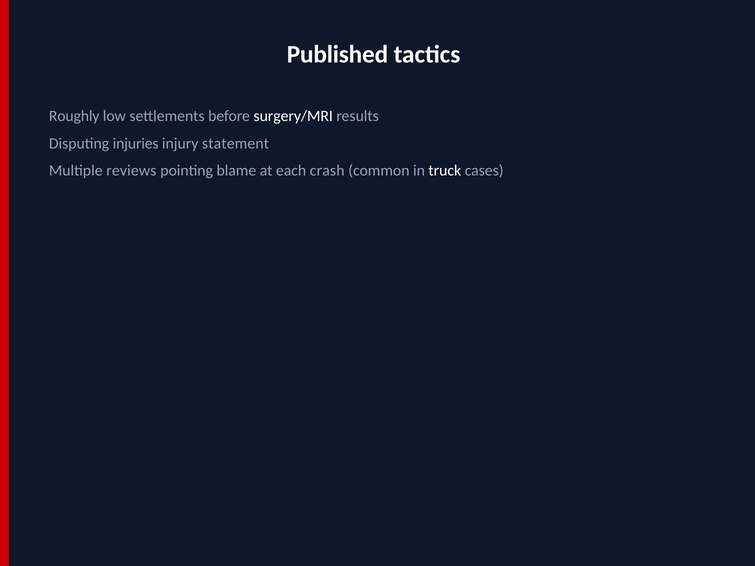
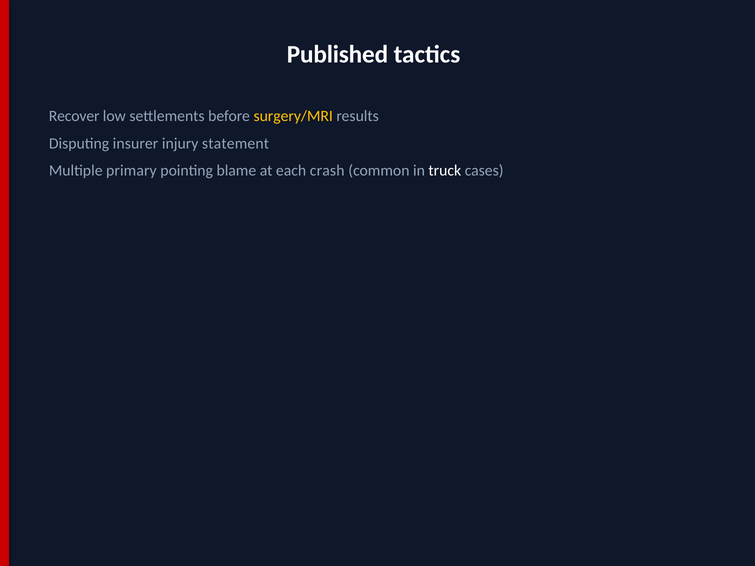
Roughly: Roughly -> Recover (74, 116)
surgery/MRI colour: white -> yellow (293, 116)
injuries: injuries -> insurer (136, 143)
reviews: reviews -> primary (131, 171)
